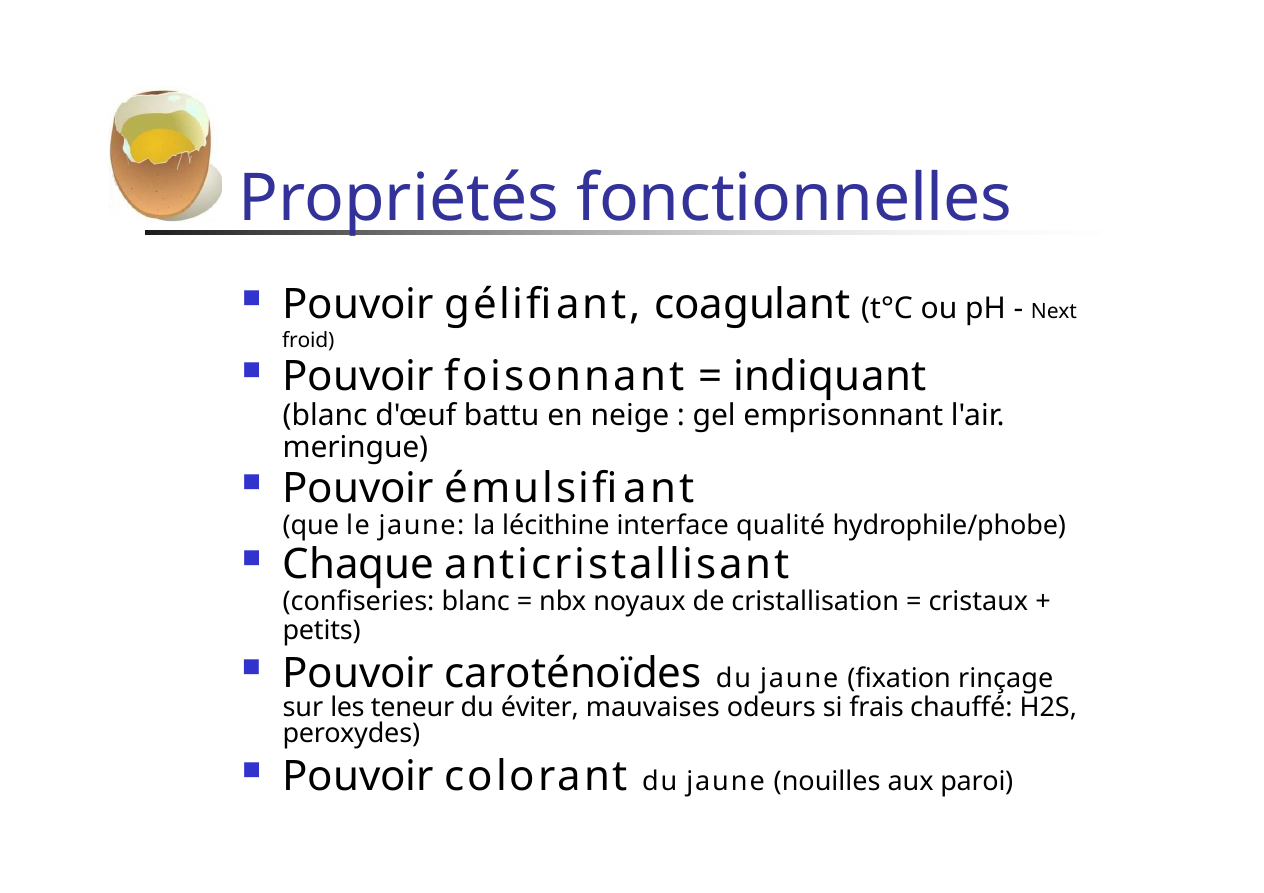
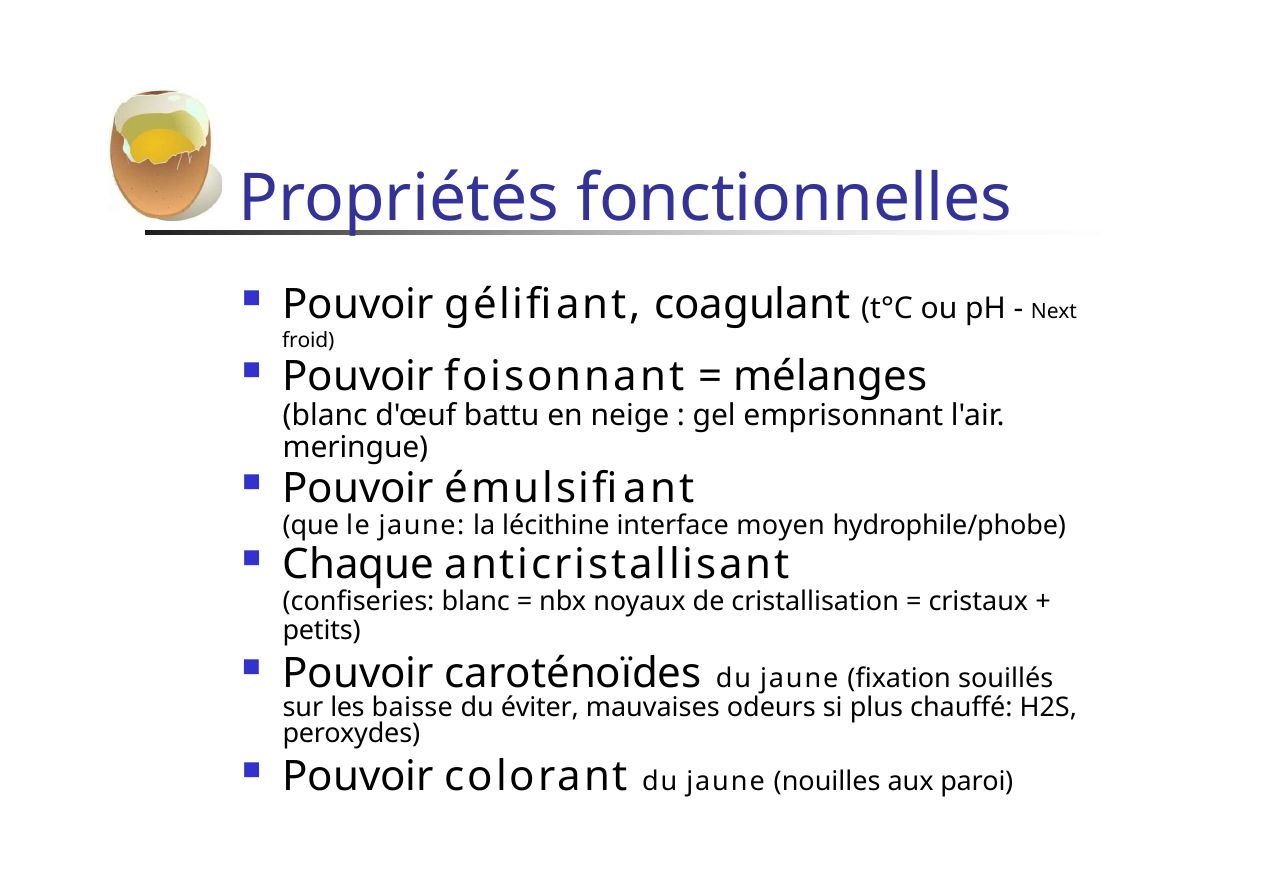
indiquant: indiquant -> mélanges (830, 377)
qualité: qualité -> moyen (781, 525)
rinçage: rinçage -> souillés (1006, 679)
teneur: teneur -> baisse (412, 708)
frais: frais -> plus (876, 708)
